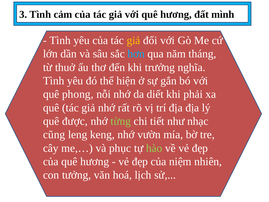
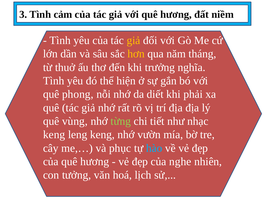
mình: mình -> niềm (223, 14)
hơn colour: light blue -> yellow (136, 54)
được: được -> vùng (75, 121)
cũng: cũng -> keng (54, 135)
hào colour: light green -> light blue (154, 148)
niệm: niệm -> nghe (180, 161)
